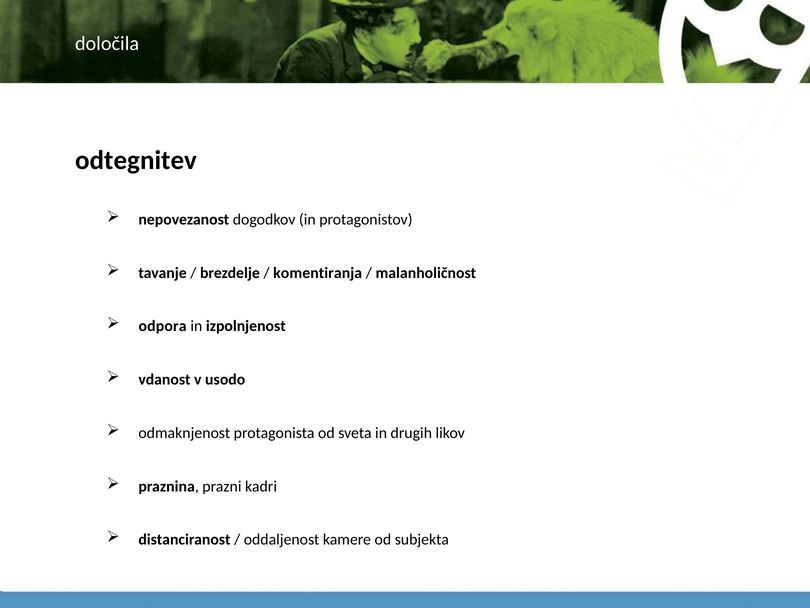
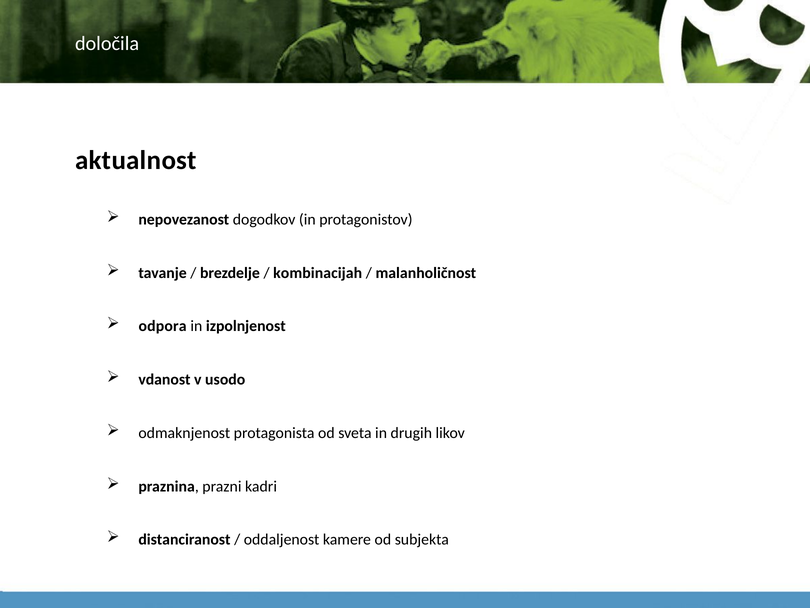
odtegnitev: odtegnitev -> aktualnost (136, 160)
komentiranja: komentiranja -> kombinacijah (318, 273)
